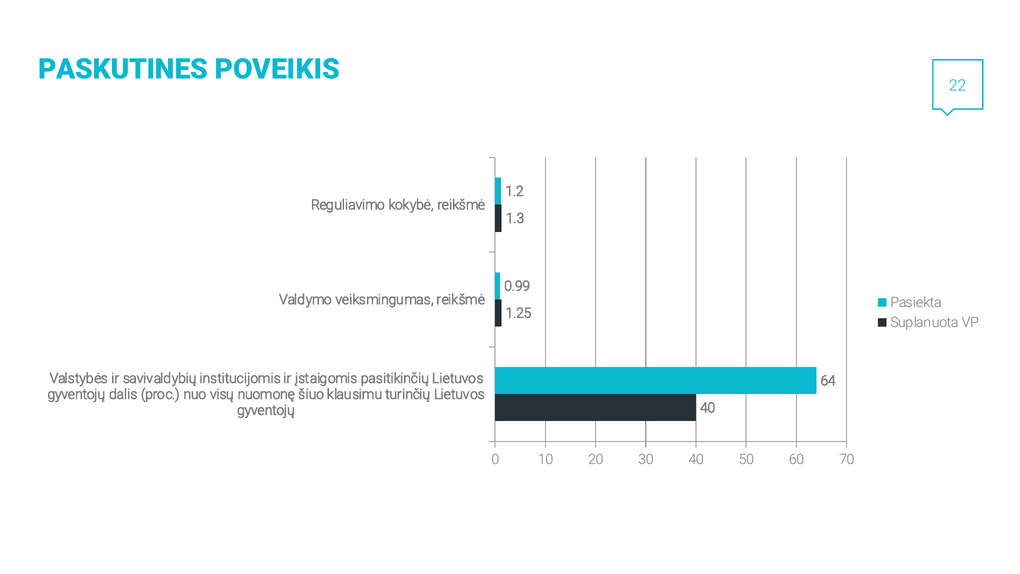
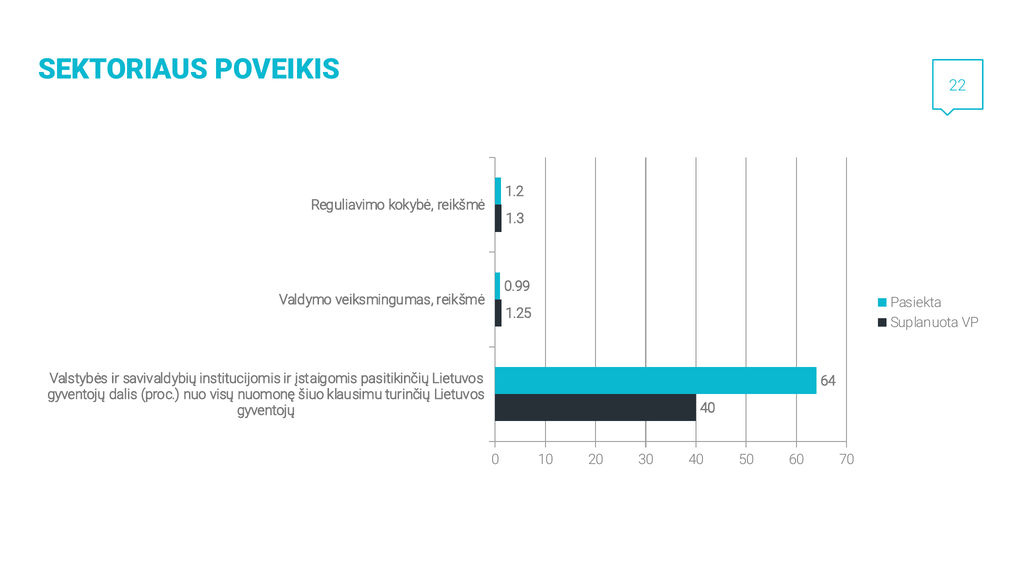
PASKUTINES: PASKUTINES -> SEKTORIAUS (123, 69)
